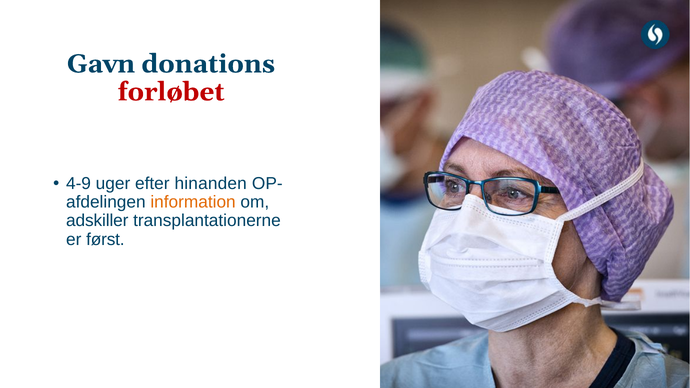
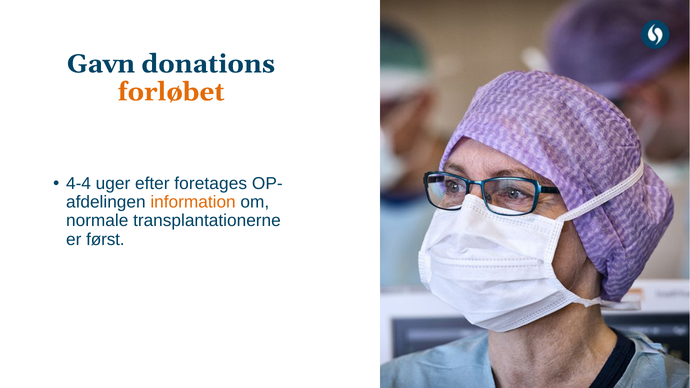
forløbet colour: red -> orange (171, 92)
4-9: 4-9 -> 4-4 (79, 184)
hinanden: hinanden -> foretages (211, 184)
adskiller: adskiller -> normale (97, 221)
